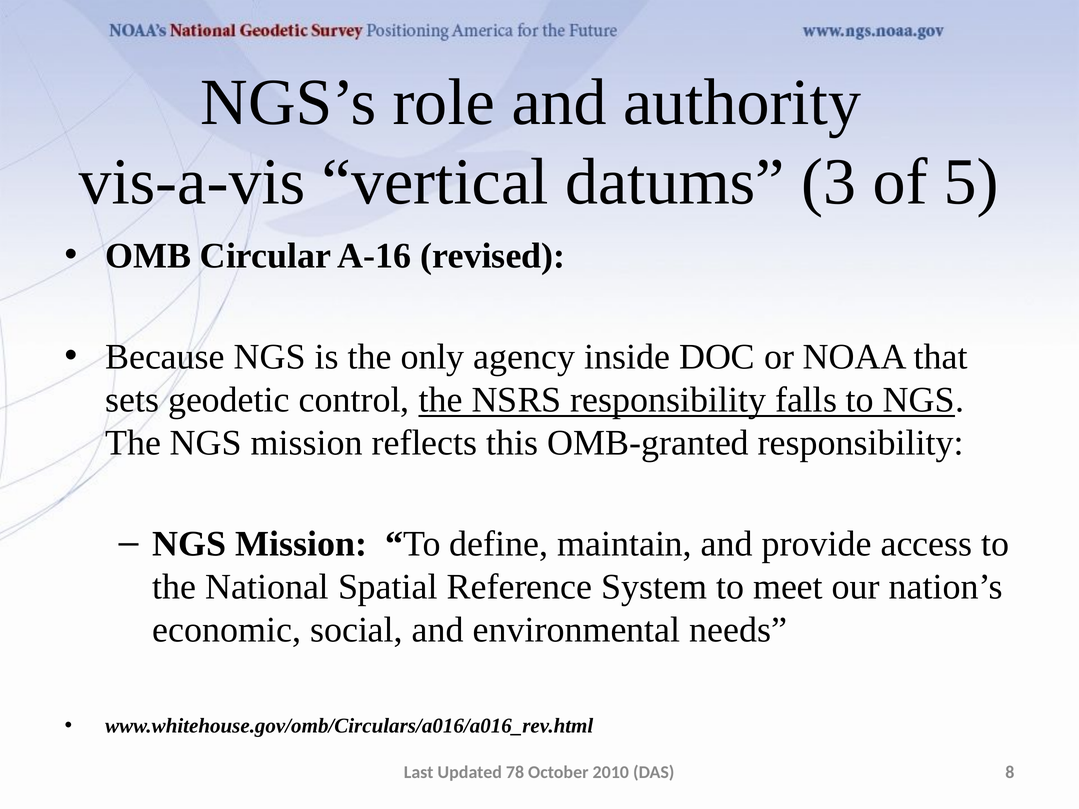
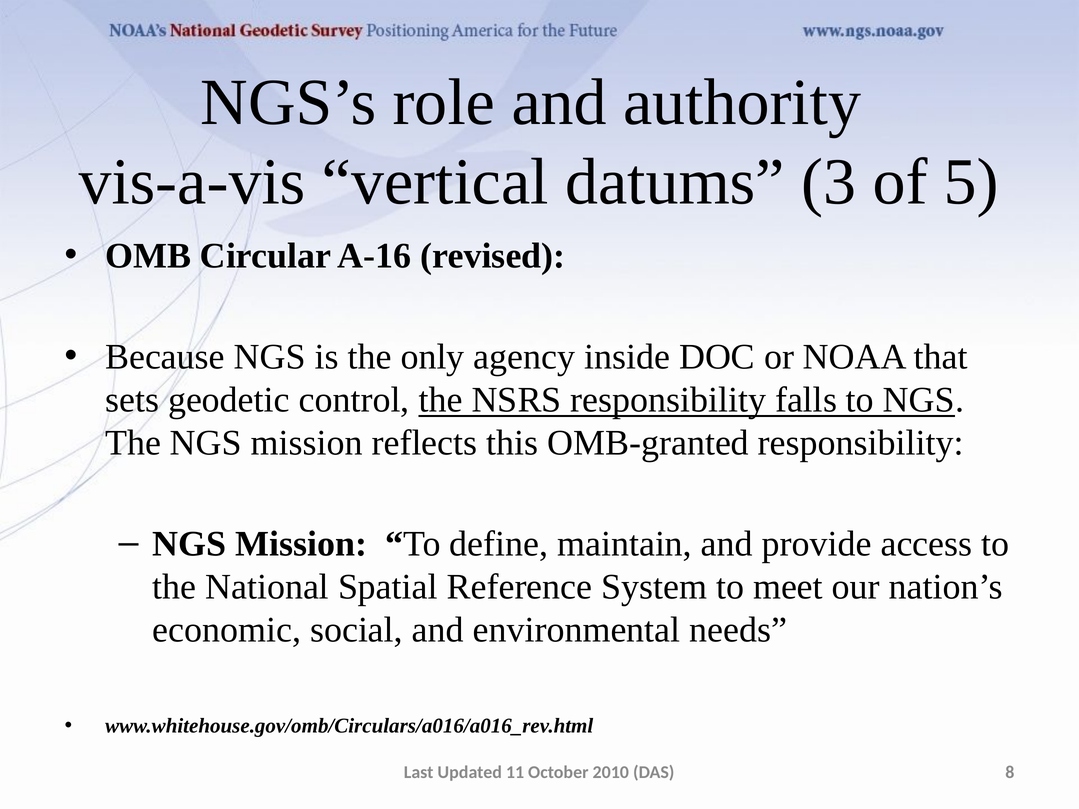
78: 78 -> 11 (515, 773)
